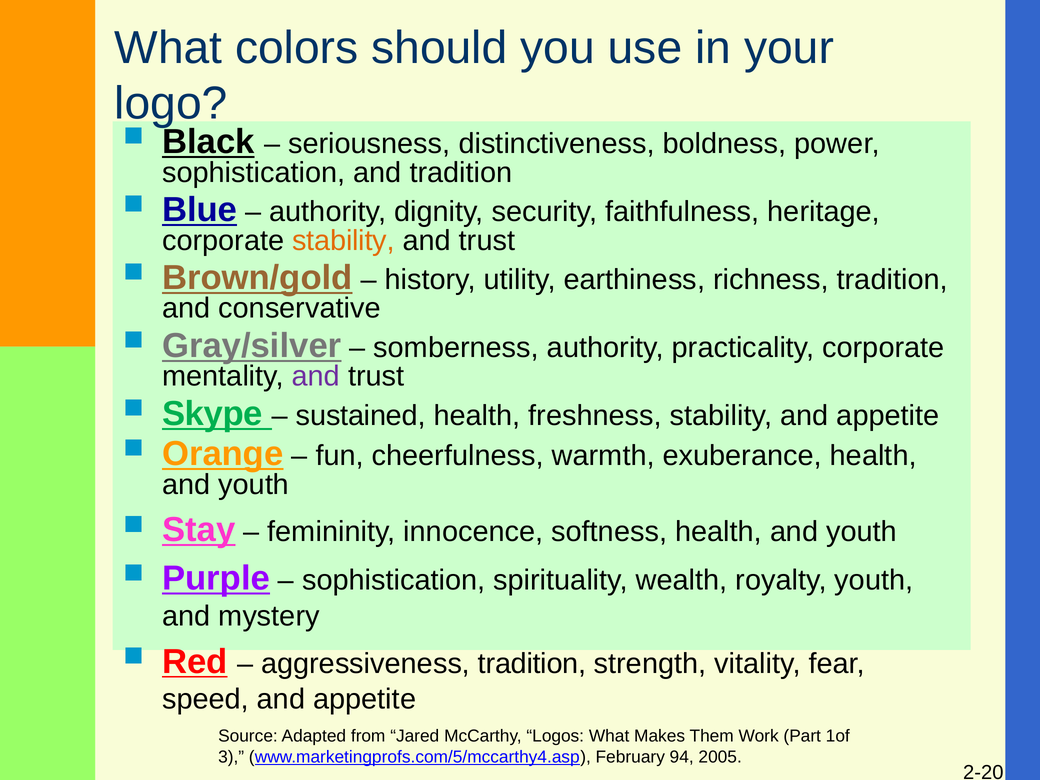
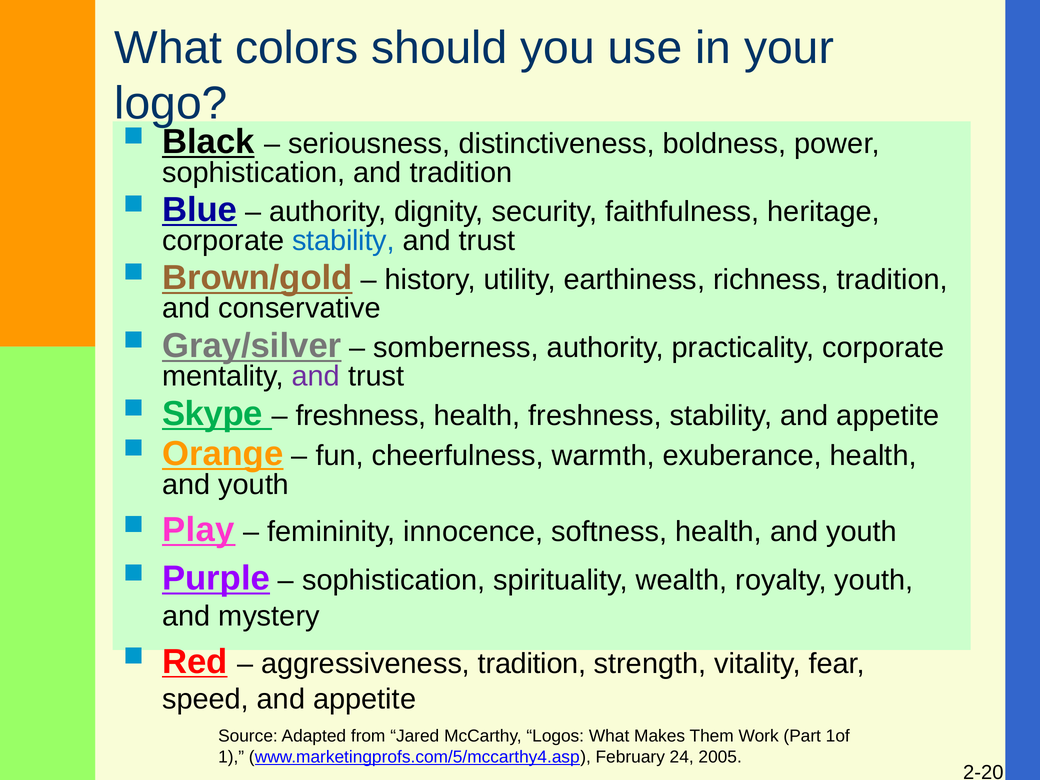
stability colour: orange -> blue (343, 240)
sustained: sustained -> freshness (361, 416)
Stay: Stay -> Play (199, 530)
3: 3 -> 1 (231, 757)
94: 94 -> 24 (682, 757)
